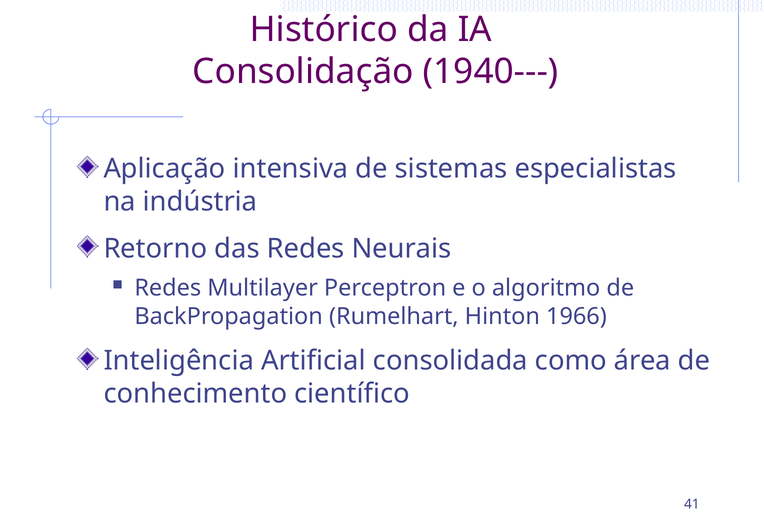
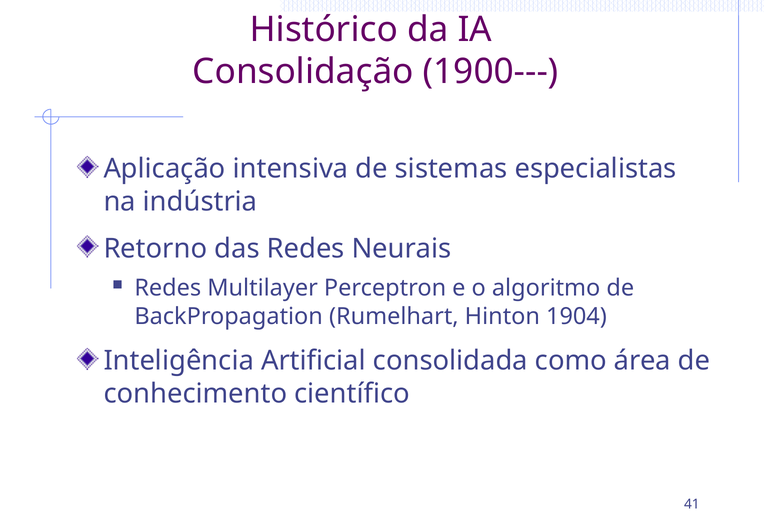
1940---: 1940--- -> 1900--- (491, 72)
1966: 1966 -> 1904 (576, 316)
